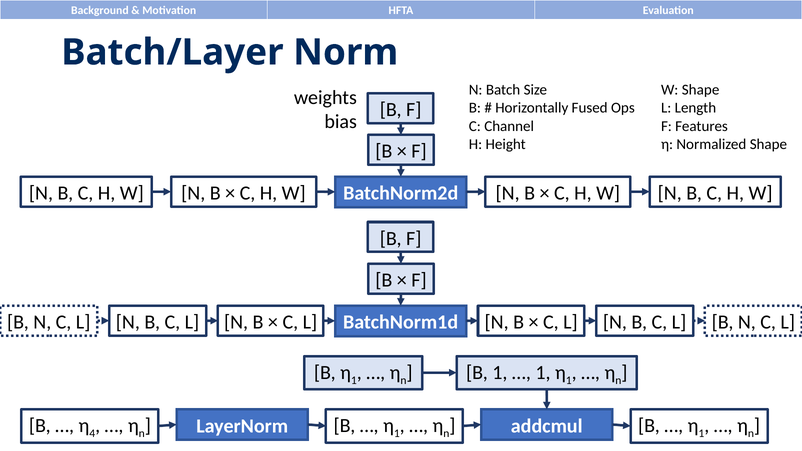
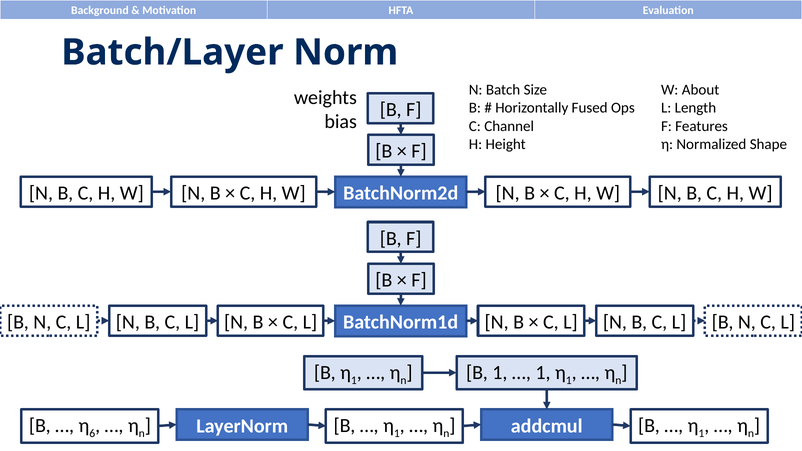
W Shape: Shape -> About (701, 90)
4: 4 -> 6 (92, 434)
